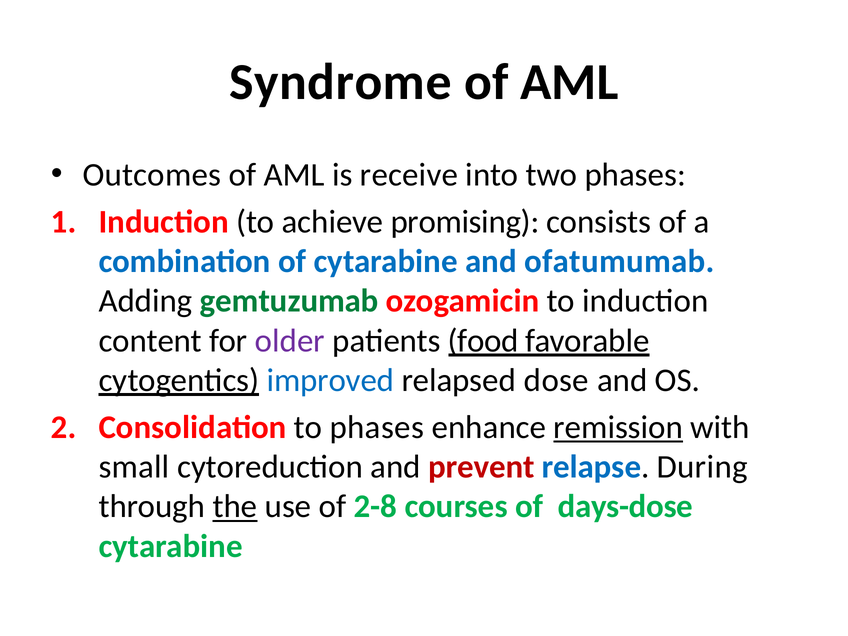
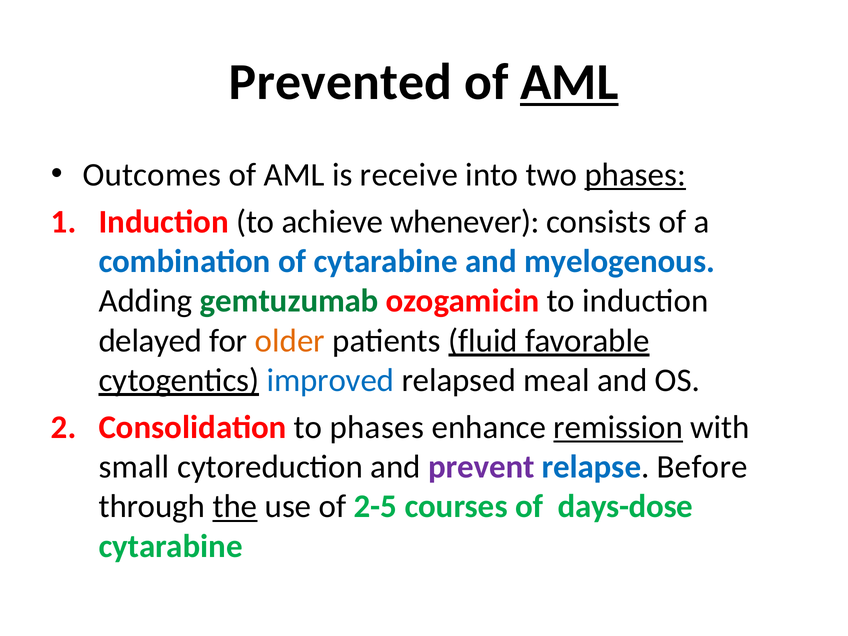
Syndrome: Syndrome -> Prevented (341, 82)
AML underline: none -> present (569, 82)
phases underline: none -> present (635, 175)
promising: promising -> whenever (465, 222)
ofatumumab: ofatumumab -> myelogenous (620, 261)
content: content -> delayed (150, 341)
older colour: purple -> orange (290, 341)
food: food -> fluid (483, 341)
dose: dose -> meal (557, 380)
prevent colour: red -> purple (481, 467)
During: During -> Before (702, 467)
2-8: 2-8 -> 2-5 (375, 507)
